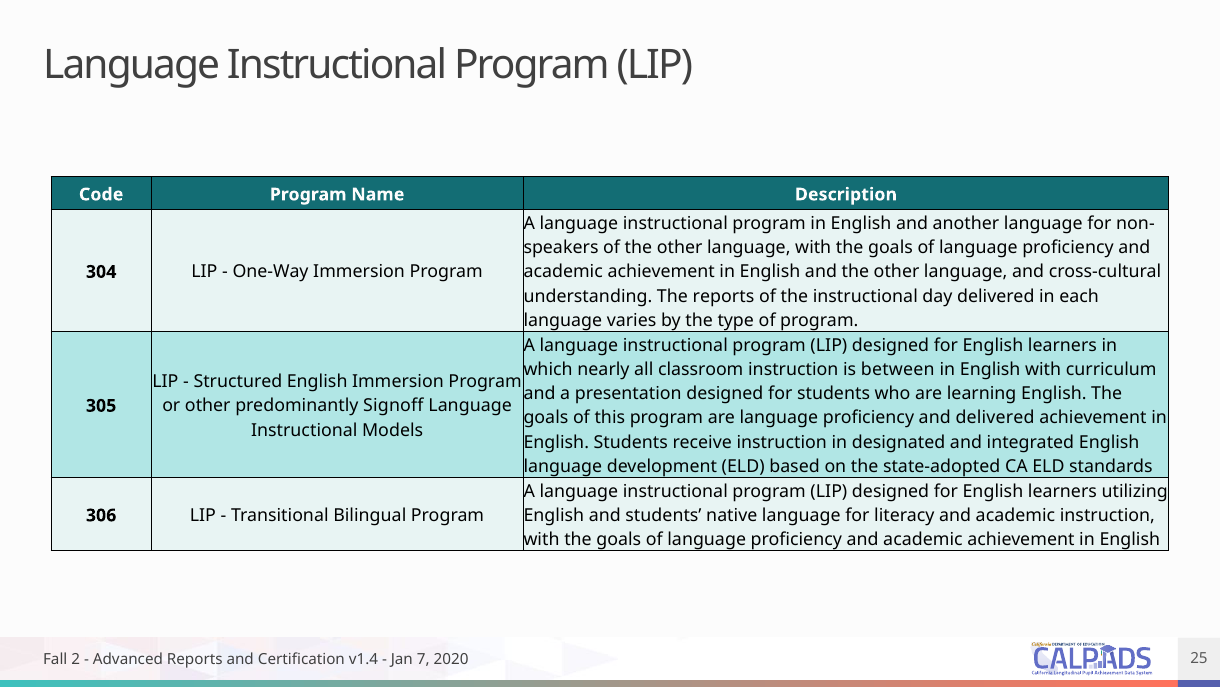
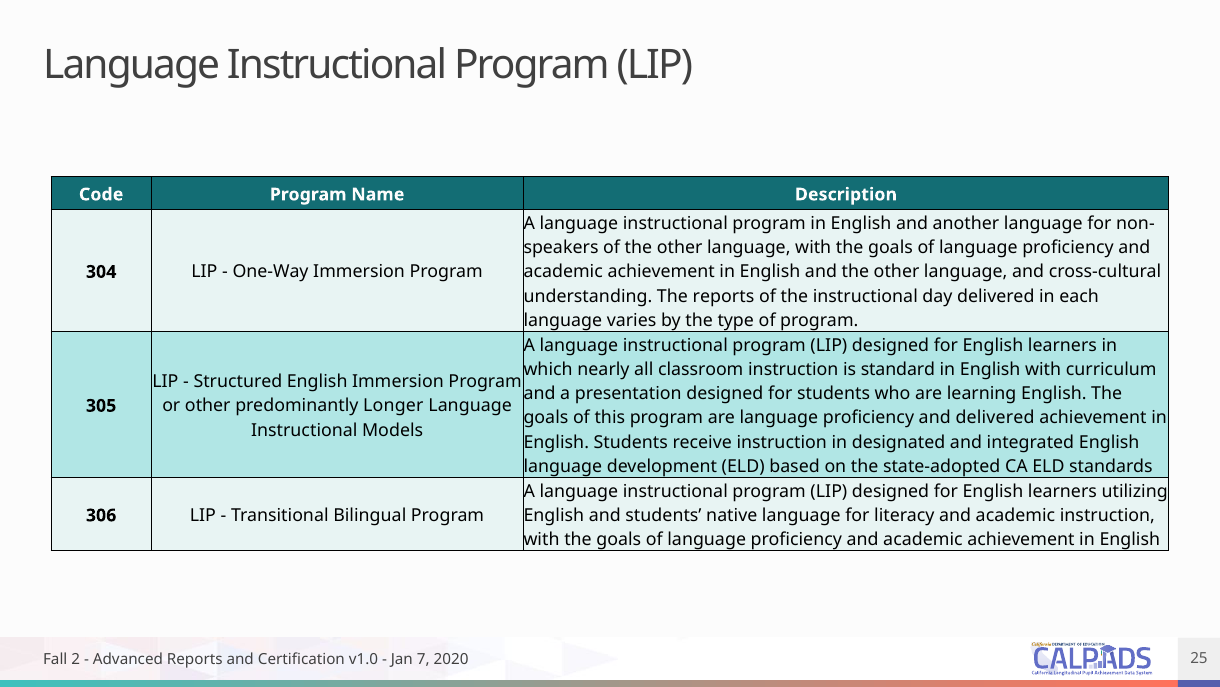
between: between -> standard (898, 369)
Signoff: Signoff -> Longer (393, 405)
v1.4: v1.4 -> v1.0 (363, 659)
